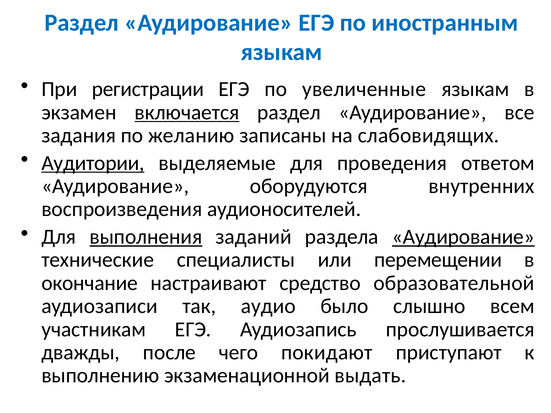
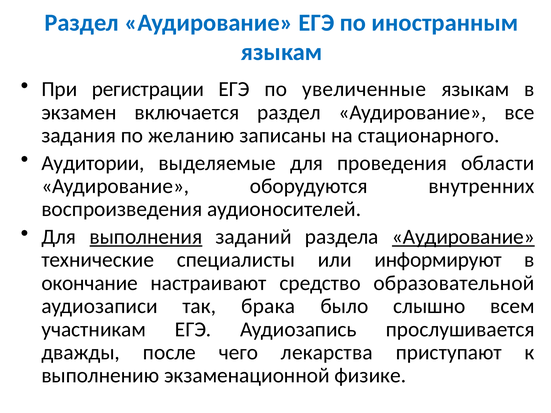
включается underline: present -> none (187, 112)
слабовидящих: слабовидящих -> стационарного (429, 136)
Аудитории underline: present -> none (93, 163)
ответом: ответом -> области (498, 163)
перемещении: перемещении -> информируют (438, 260)
аудио: аудио -> брака (268, 306)
покидают: покидают -> лекарства (327, 353)
выдать: выдать -> физике (370, 376)
